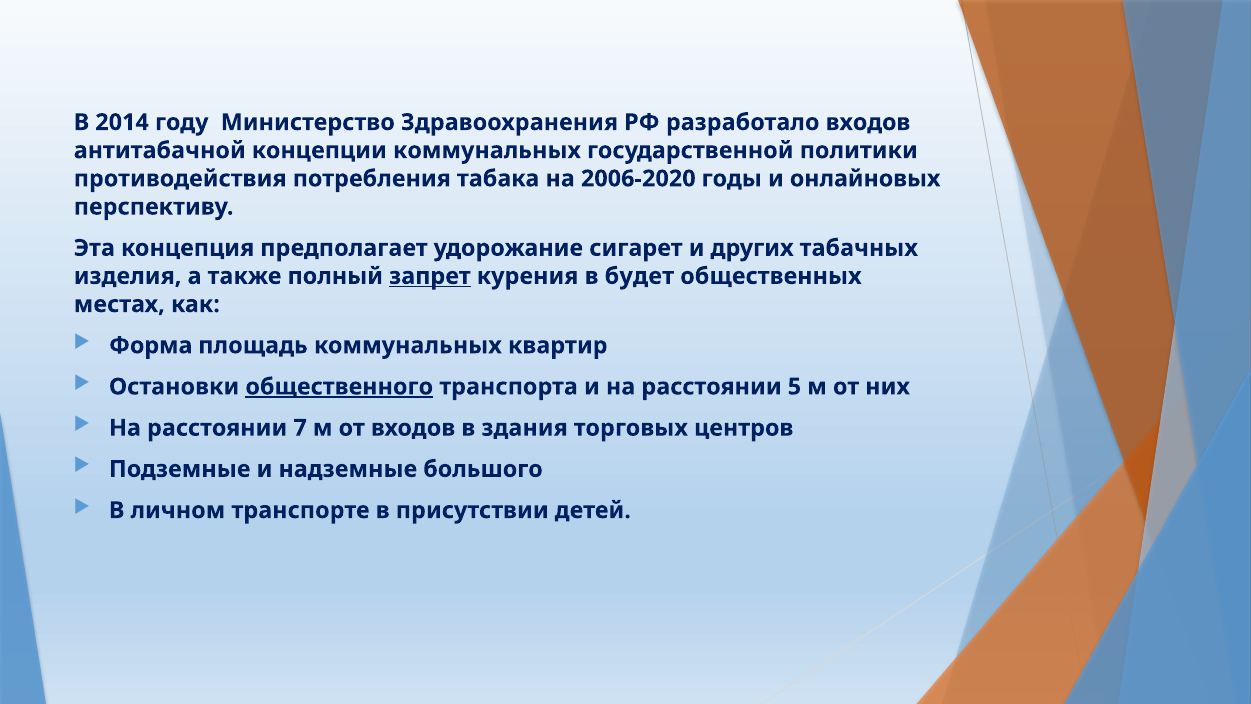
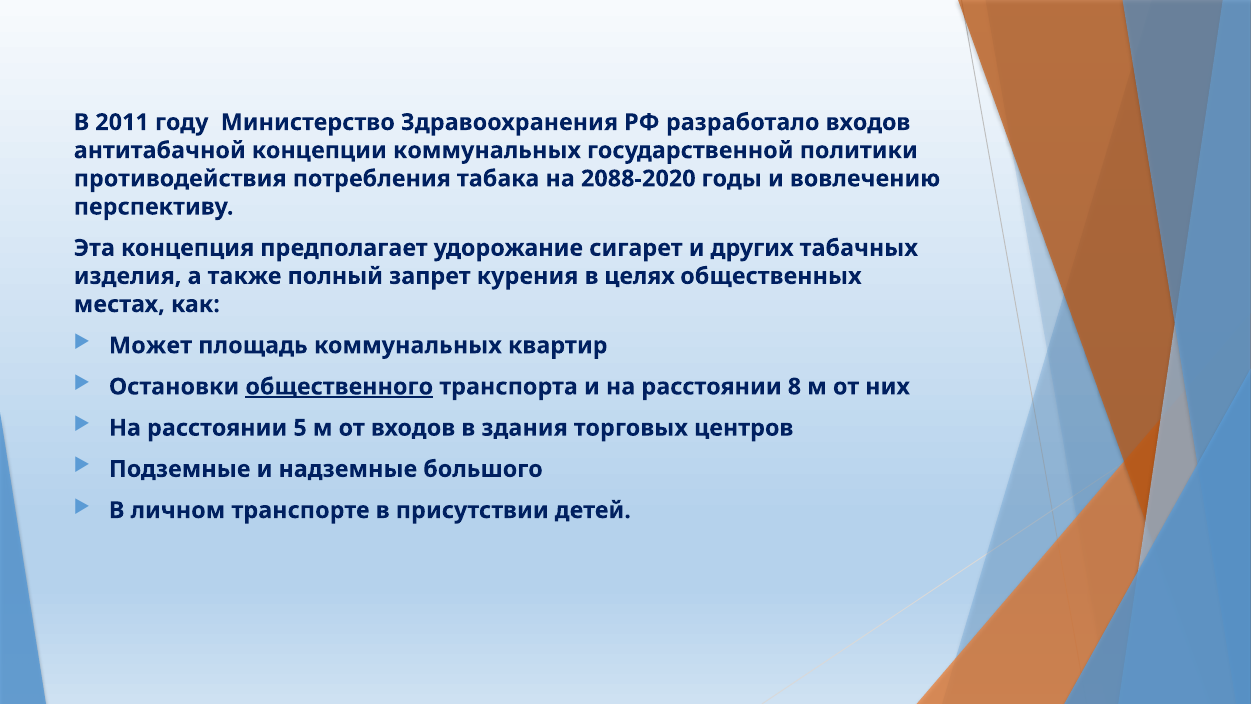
2014: 2014 -> 2011 (122, 122)
2006-2020: 2006-2020 -> 2088-2020 (638, 179)
онлайновых: онлайновых -> вовлечению (865, 179)
запрет underline: present -> none (430, 276)
будет: будет -> целях (640, 276)
Форма: Форма -> Может (151, 345)
5: 5 -> 8 (794, 387)
7: 7 -> 5 (300, 428)
